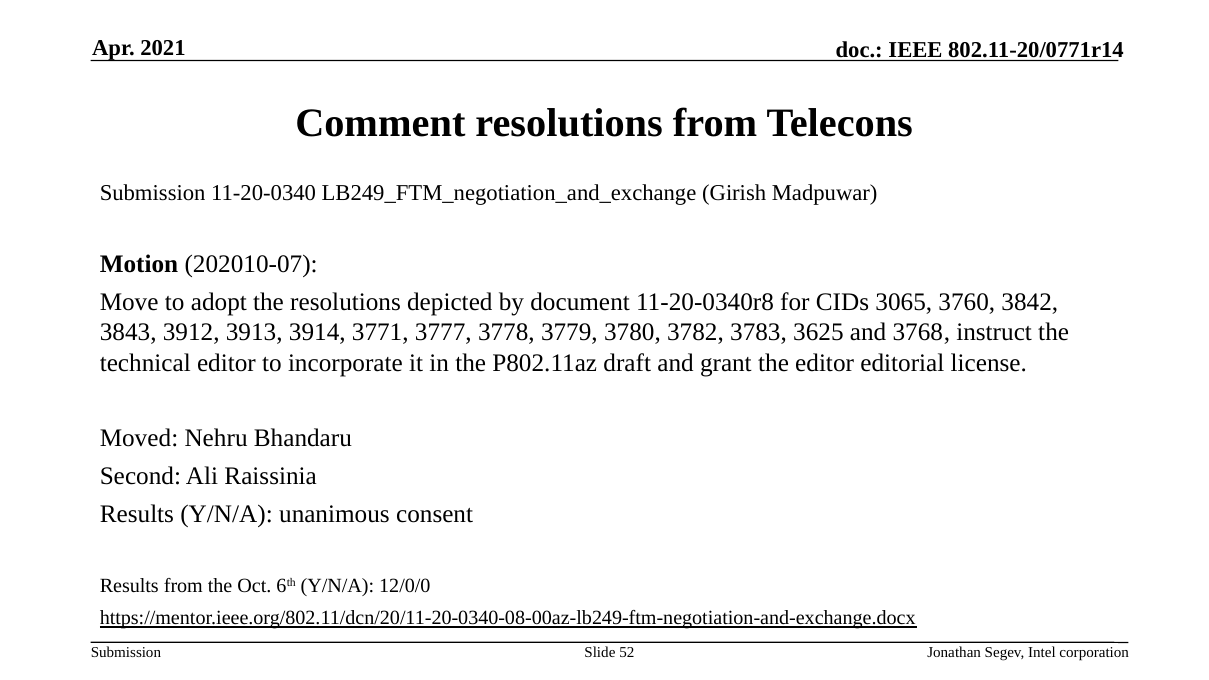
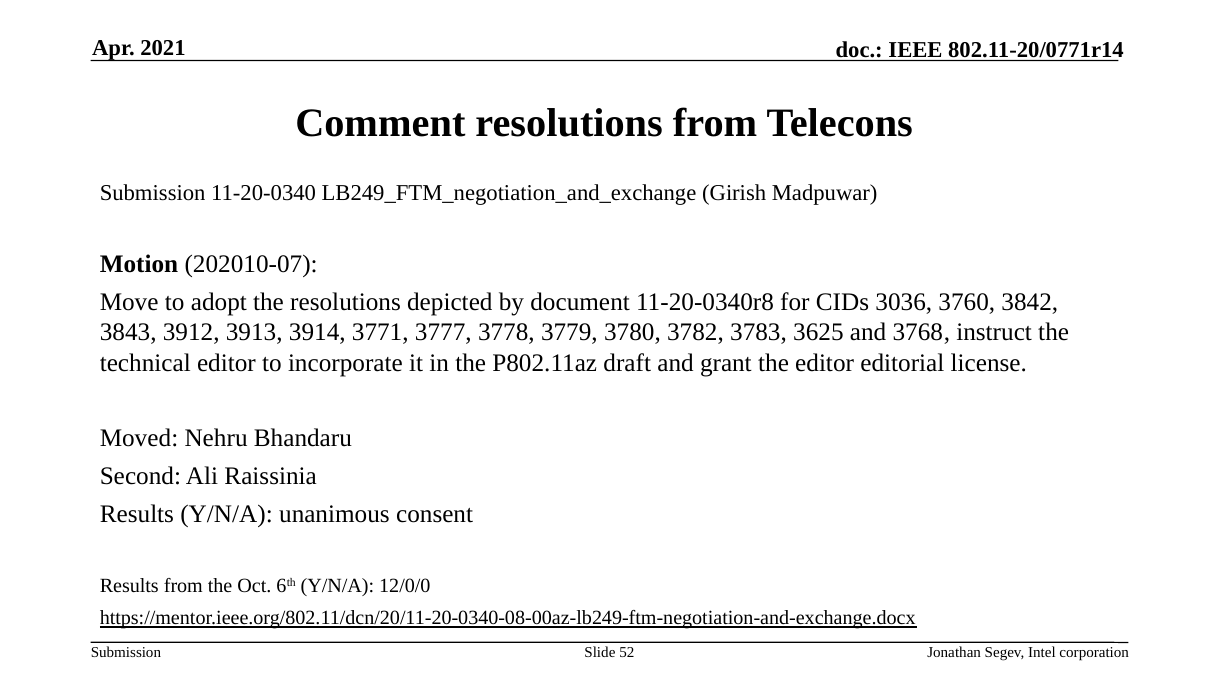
3065: 3065 -> 3036 (904, 302)
